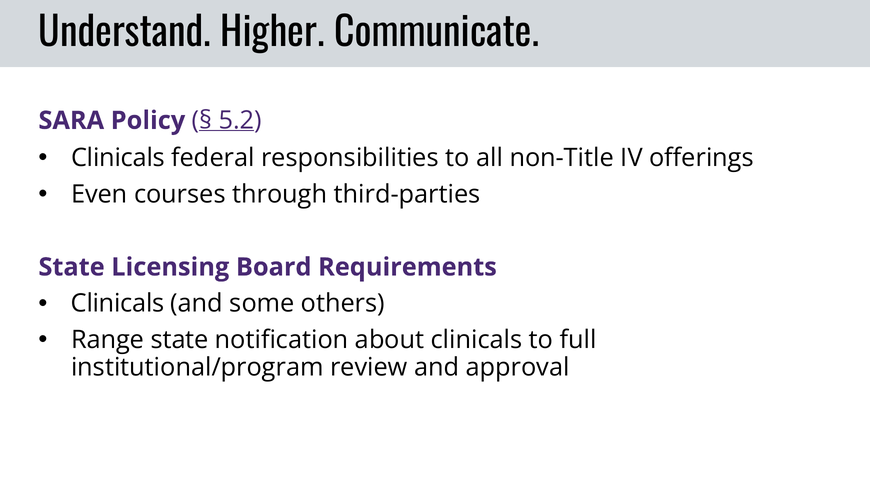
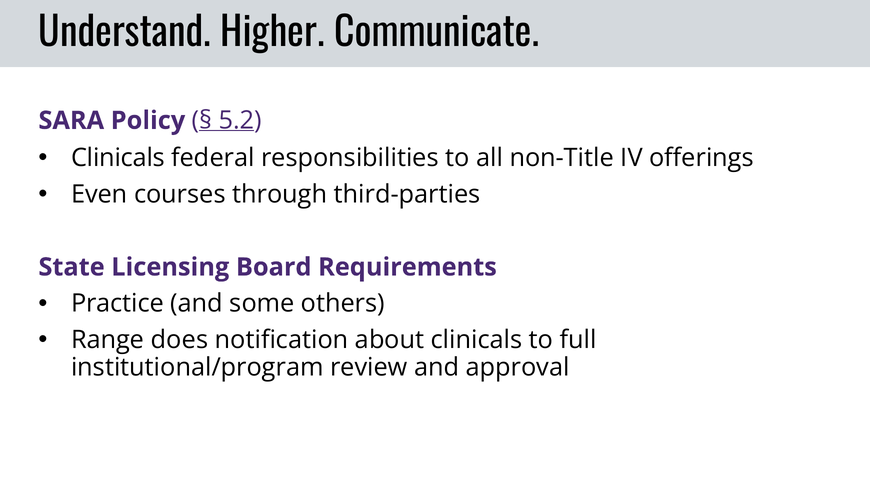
Clinicals: Clinicals -> Practice (117, 303)
Range state: state -> does (180, 340)
